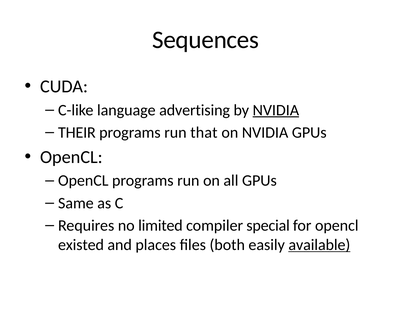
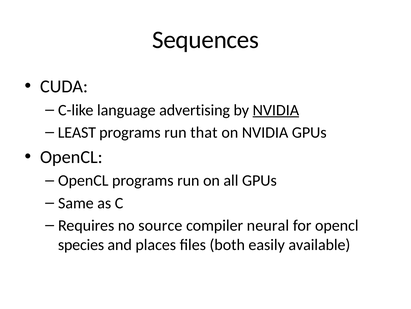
THEIR: THEIR -> LEAST (77, 132)
limited: limited -> source (160, 225)
special: special -> neural (268, 225)
existed: existed -> species (81, 244)
available underline: present -> none (319, 244)
